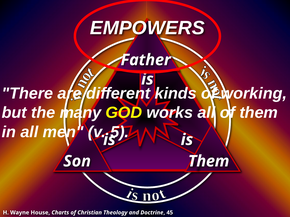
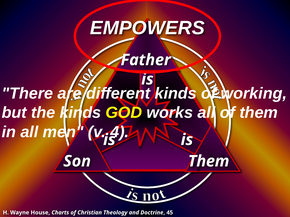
the many: many -> kinds (80, 113)
5: 5 -> 4 (120, 132)
